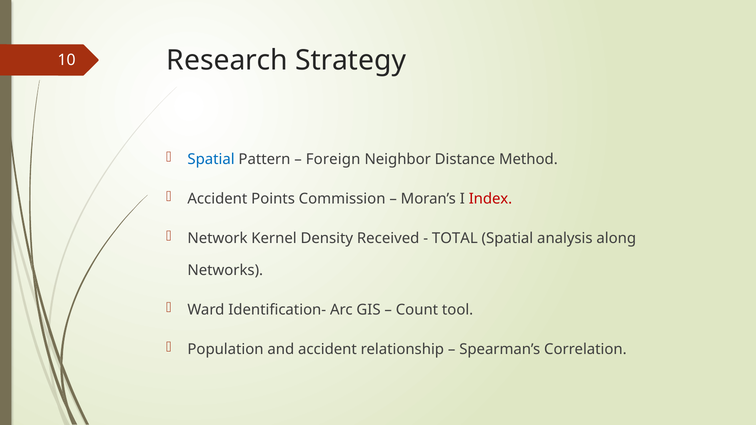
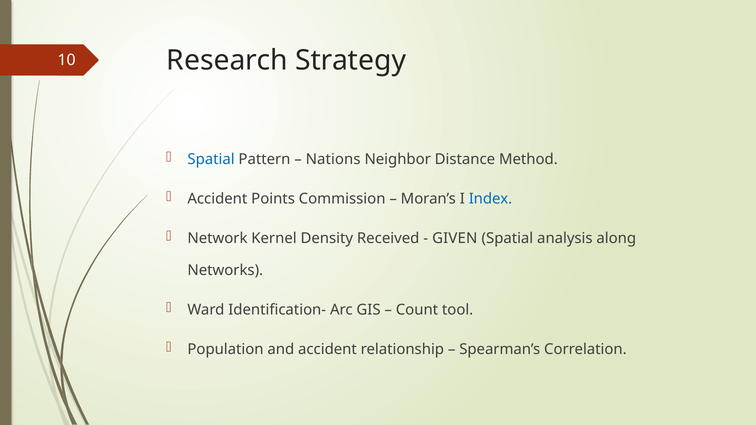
Foreign: Foreign -> Nations (333, 160)
Index colour: red -> blue (490, 199)
TOTAL: TOTAL -> GIVEN (455, 238)
